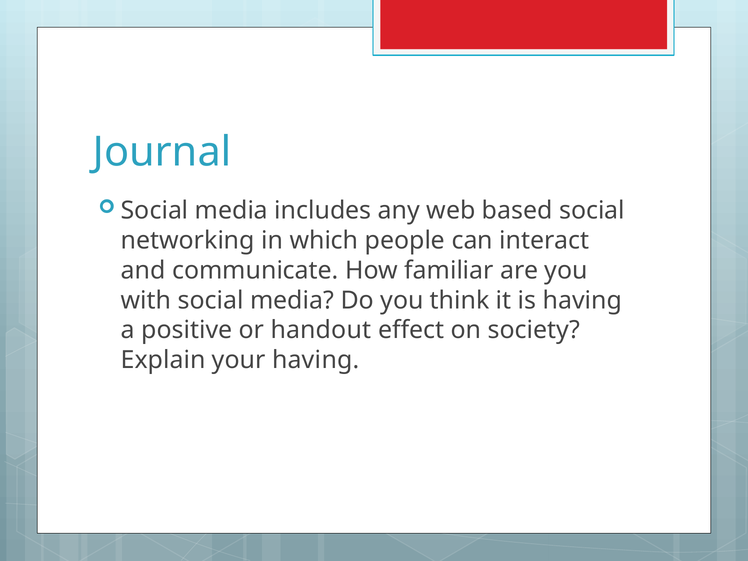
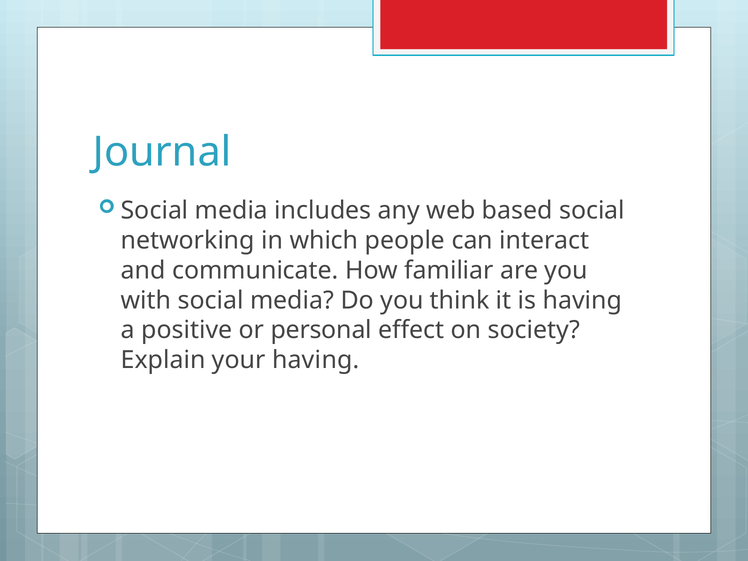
handout: handout -> personal (321, 330)
